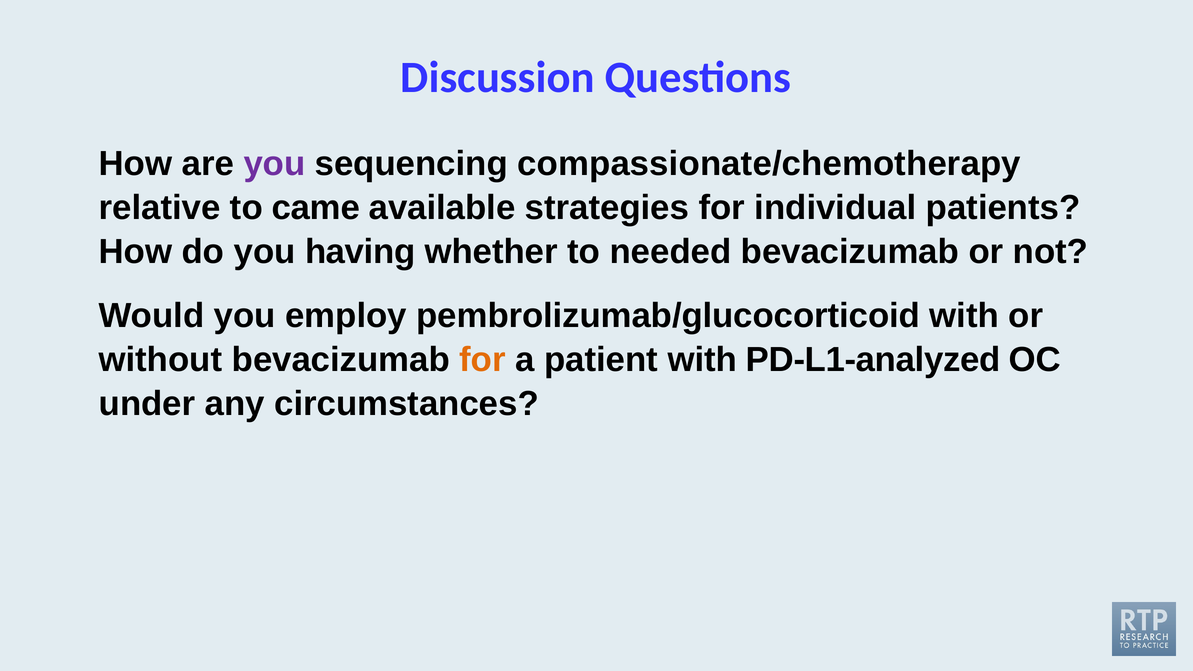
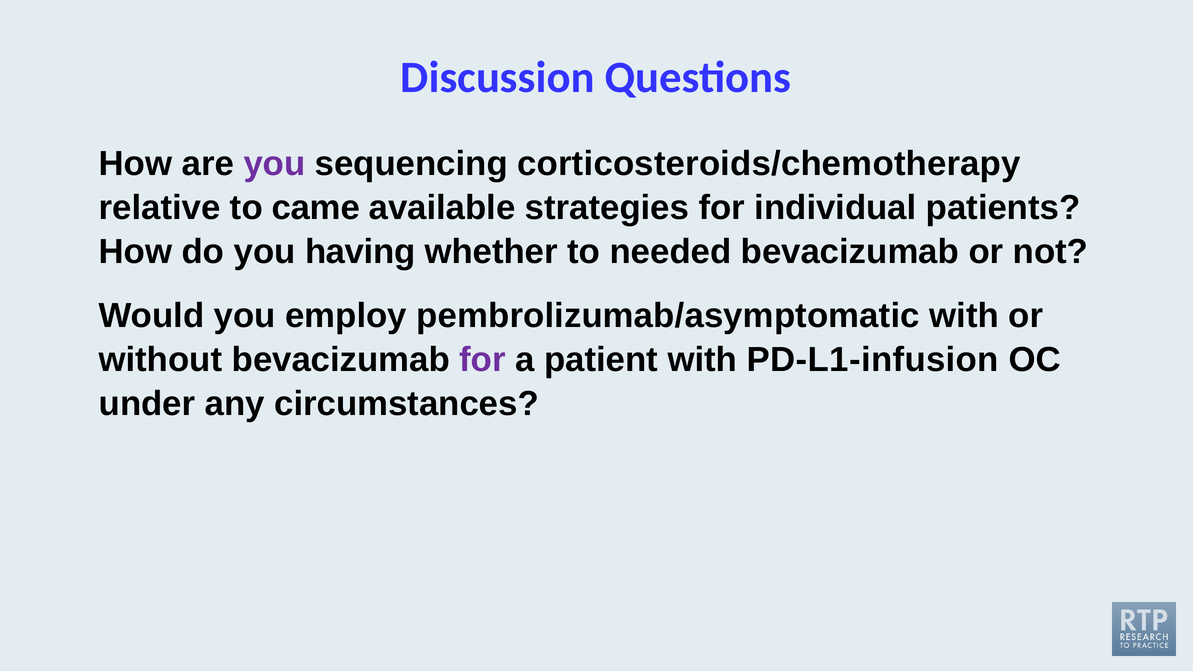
compassionate/chemotherapy: compassionate/chemotherapy -> corticosteroids/chemotherapy (769, 164)
pembrolizumab/glucocorticoid: pembrolizumab/glucocorticoid -> pembrolizumab/asymptomatic (668, 316)
for colour: orange -> purple (483, 360)
PD-L1-analyzed: PD-L1-analyzed -> PD-L1-infusion (873, 360)
